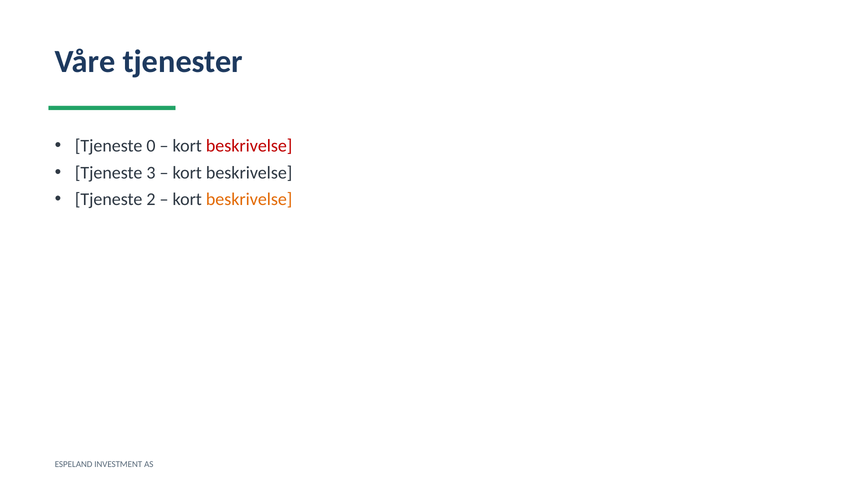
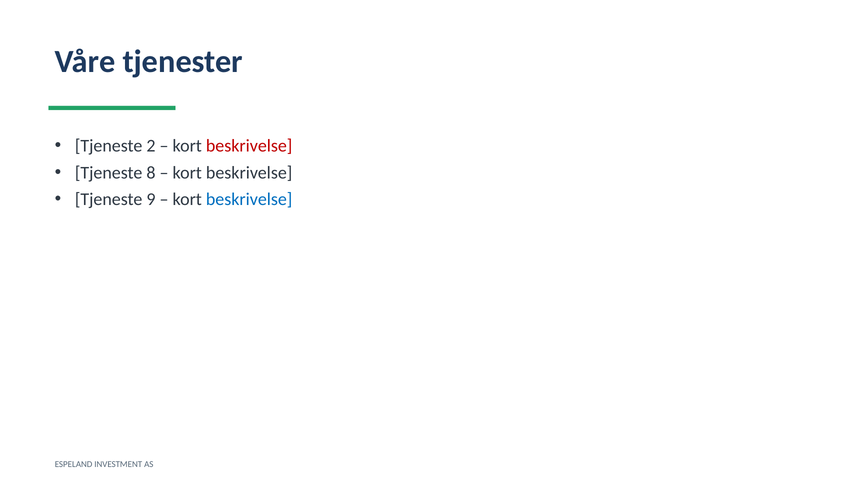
0: 0 -> 2 (151, 146)
3: 3 -> 8 (151, 173)
2: 2 -> 9 (151, 200)
beskrivelse colour: orange -> blue (249, 200)
